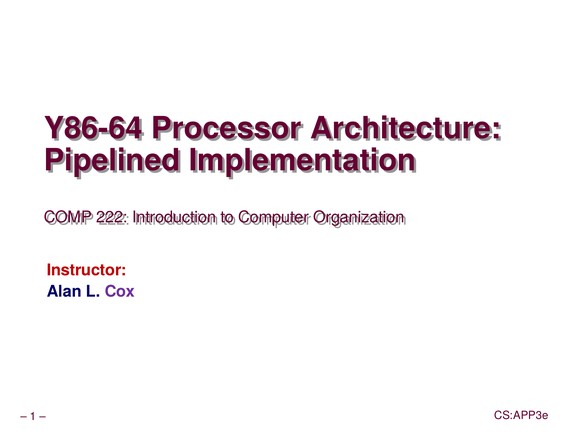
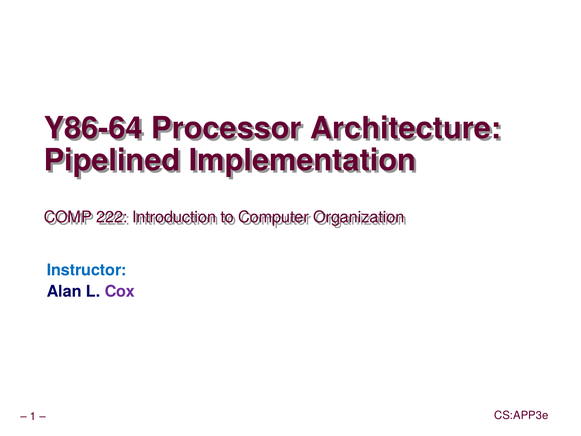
Instructor colour: red -> blue (87, 270)
